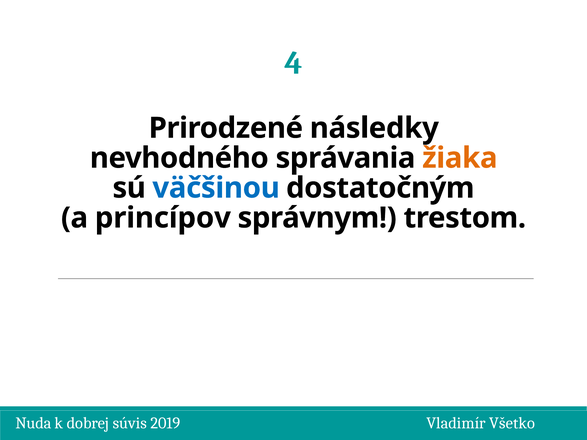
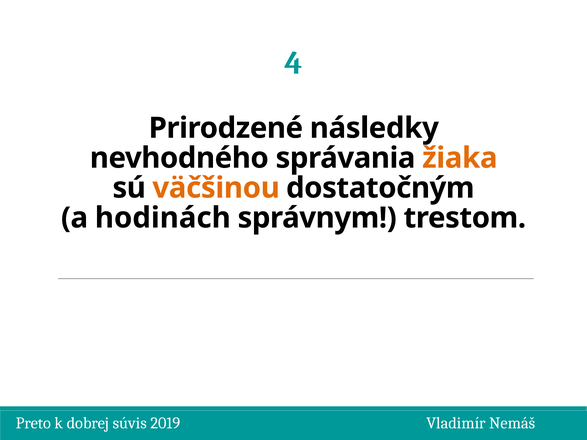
väčšinou colour: blue -> orange (216, 188)
princípov: princípov -> hodinách (163, 218)
Nuda: Nuda -> Preto (33, 423)
Všetko: Všetko -> Nemáš (512, 423)
